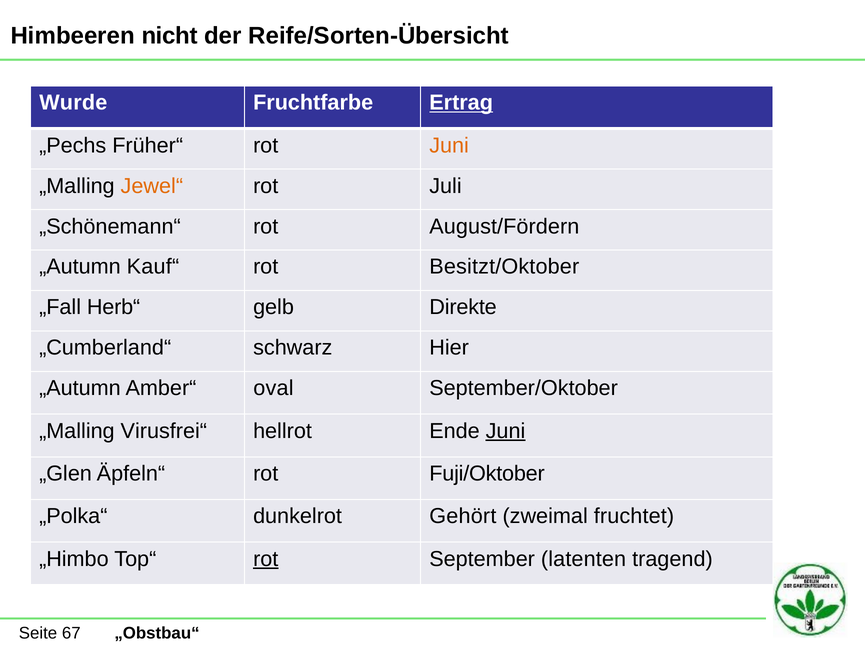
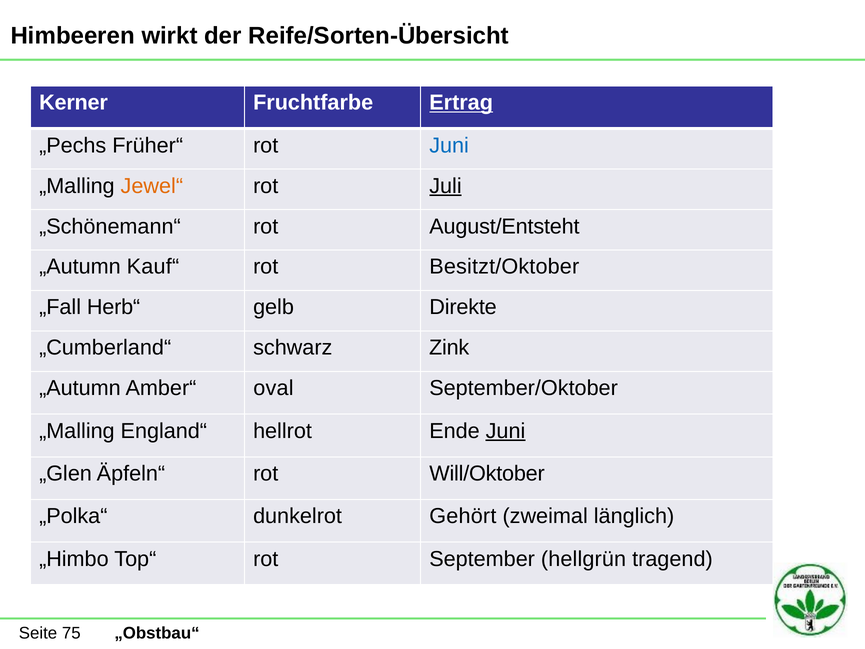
nicht: nicht -> wirkt (170, 36)
Wurde: Wurde -> Kerner (74, 103)
Juni colour: orange -> blue (449, 145)
Juli underline: none -> present (446, 186)
August/Fördern: August/Fördern -> August/Entsteht (504, 226)
Hier: Hier -> Zink (449, 348)
Virusfrei“: Virusfrei“ -> England“ (164, 431)
Fuji/Oktober: Fuji/Oktober -> Will/Oktober (487, 473)
fruchtet: fruchtet -> länglich (634, 516)
rot underline: present -> none (266, 559)
latenten: latenten -> hellgrün (584, 559)
67: 67 -> 75 (71, 633)
